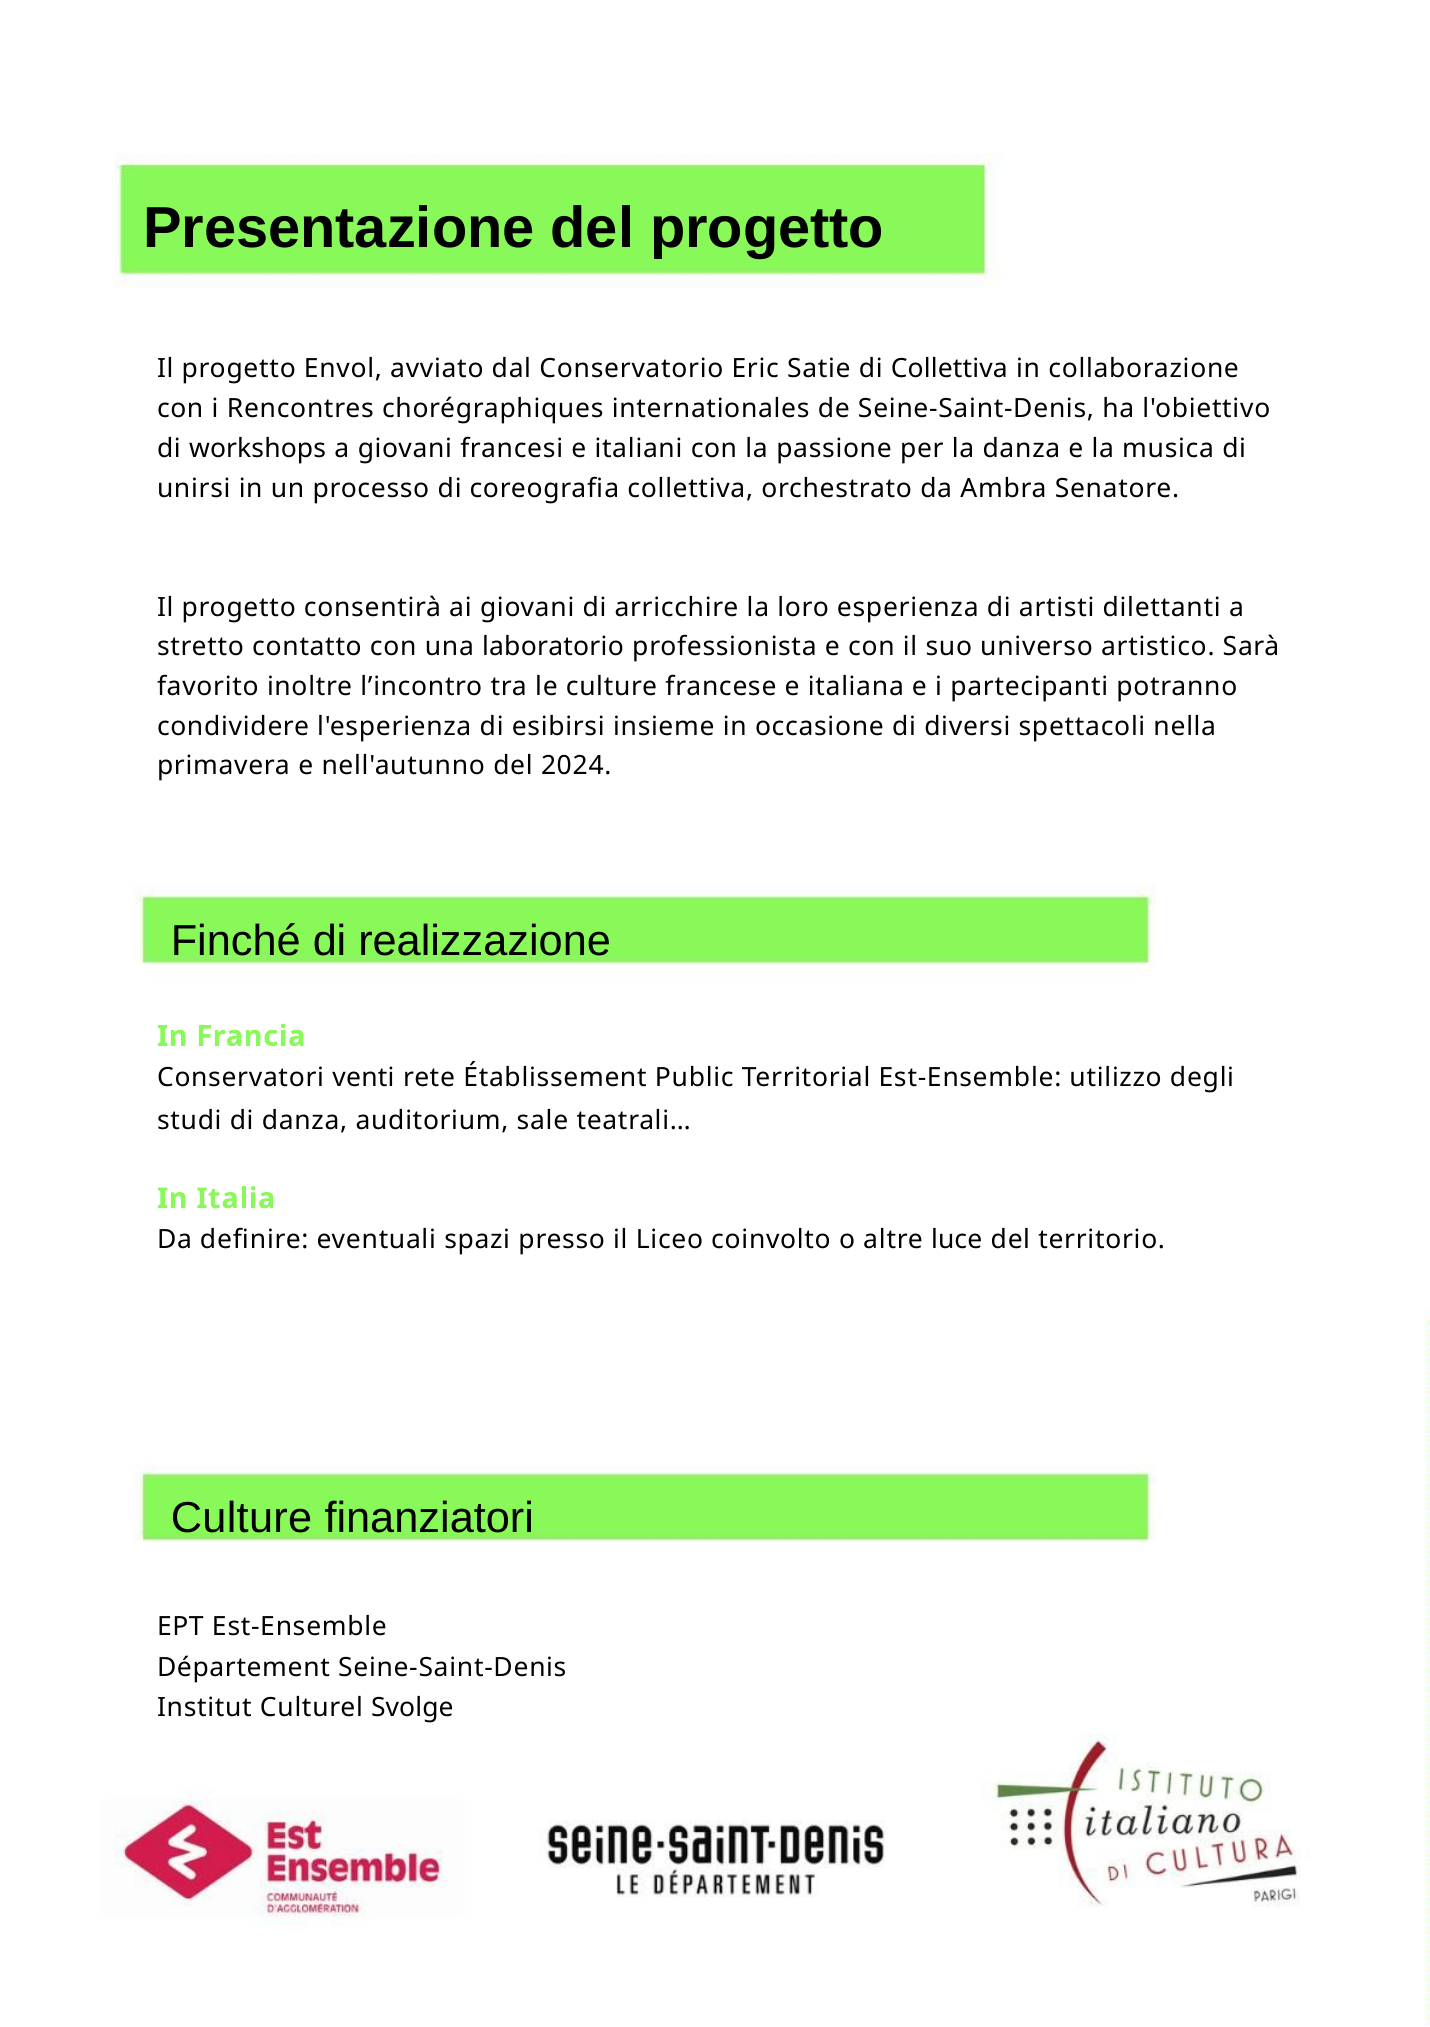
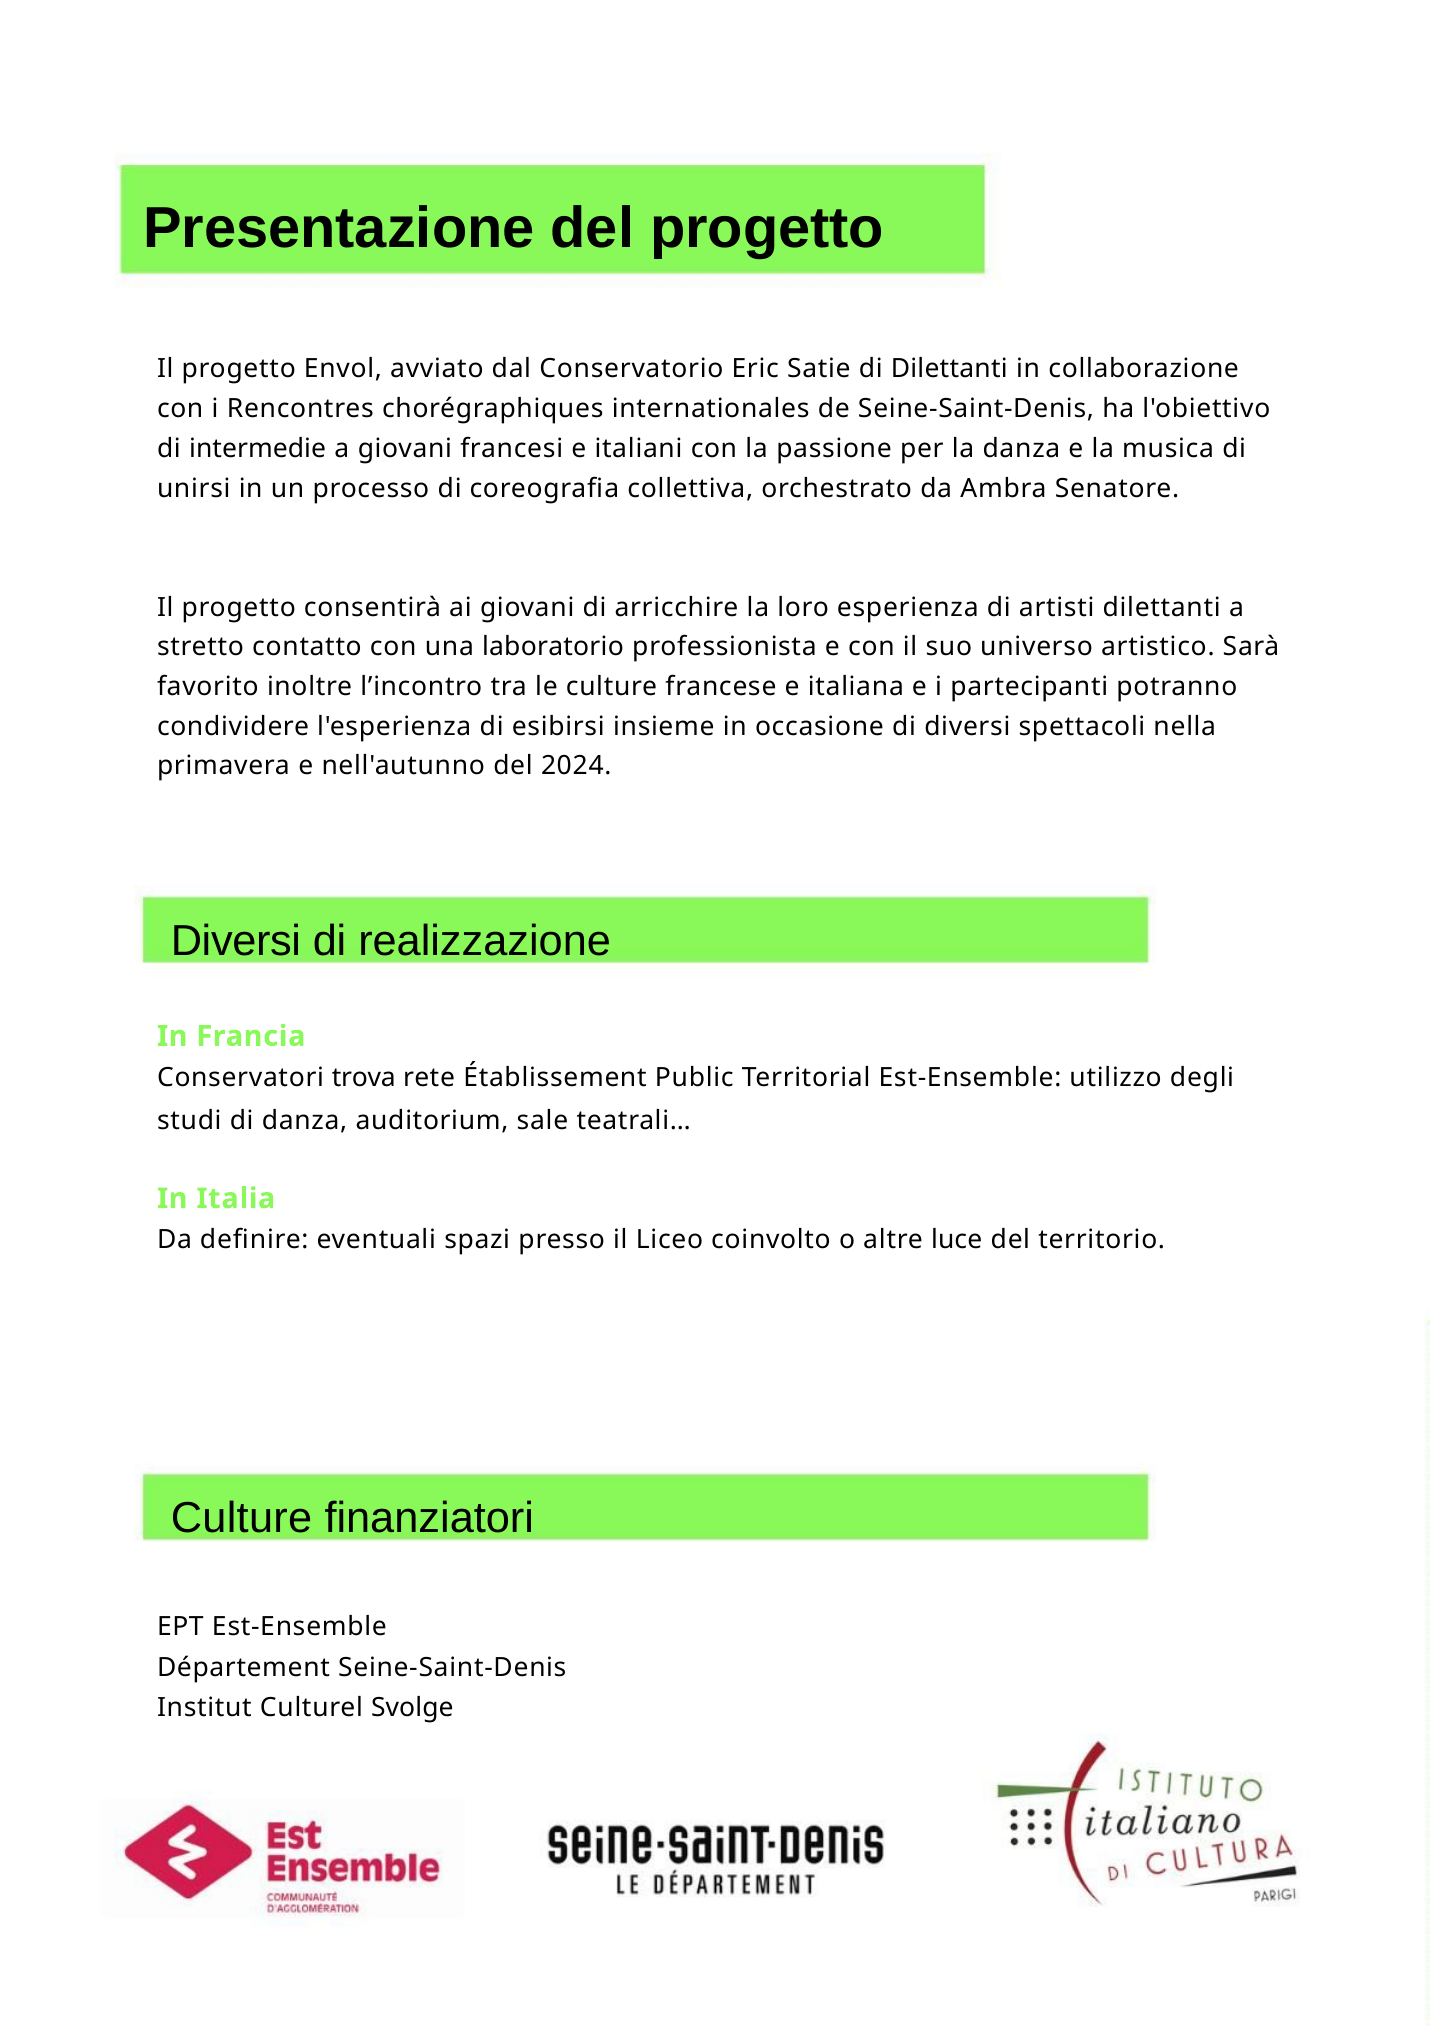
di Collettiva: Collettiva -> Dilettanti (949, 369)
workshops: workshops -> intermedie (258, 449)
Finché: Finché -> Diversi (236, 941)
venti: venti -> trova (364, 1078)
